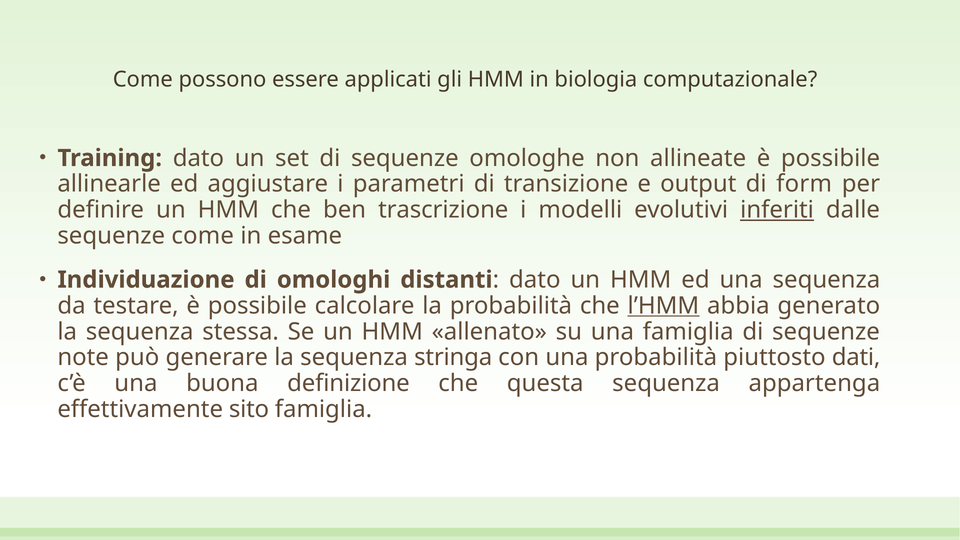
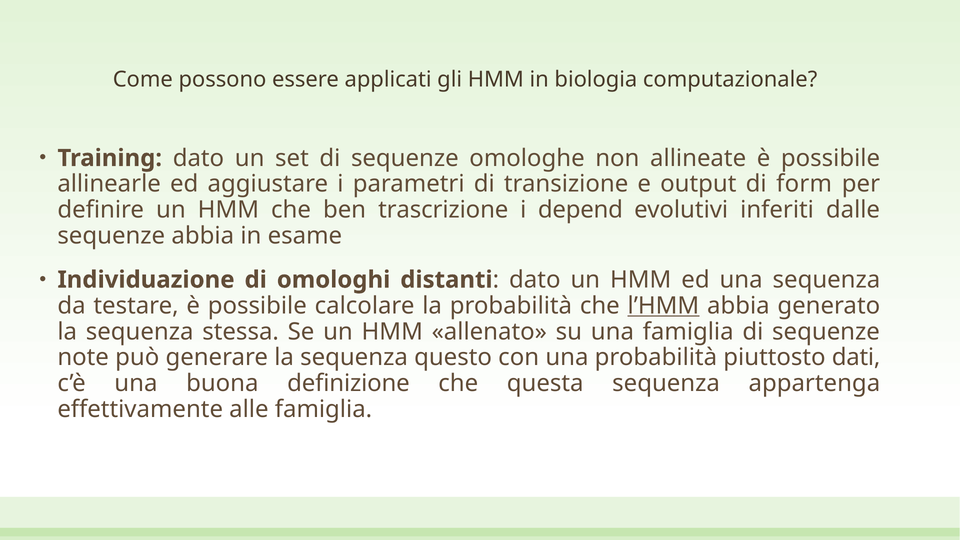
modelli: modelli -> depend (580, 210)
inferiti underline: present -> none (777, 210)
sequenze come: come -> abbia (203, 236)
stringa: stringa -> questo (453, 357)
sito: sito -> alle (249, 409)
